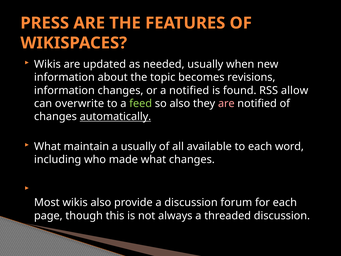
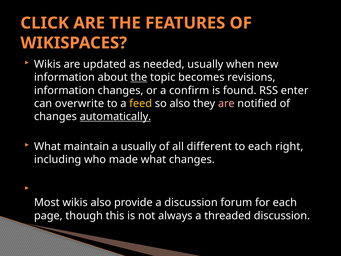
PRESS: PRESS -> CLICK (45, 23)
the underline: none -> present (139, 77)
a notified: notified -> confirm (189, 90)
allow: allow -> enter (295, 90)
feed colour: light green -> yellow (141, 103)
available: available -> different (209, 146)
word: word -> right (289, 146)
